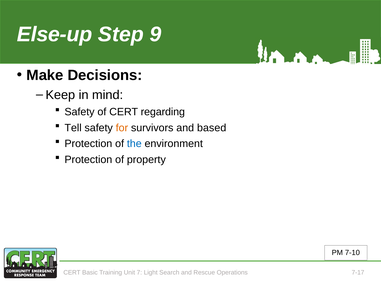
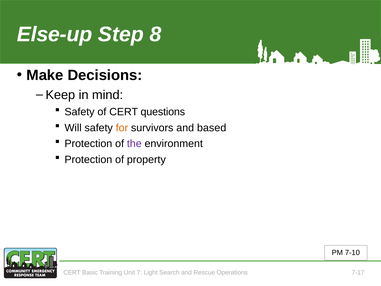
9: 9 -> 8 (155, 34)
regarding: regarding -> questions (163, 112)
Tell: Tell -> Will (73, 128)
the colour: blue -> purple (134, 144)
